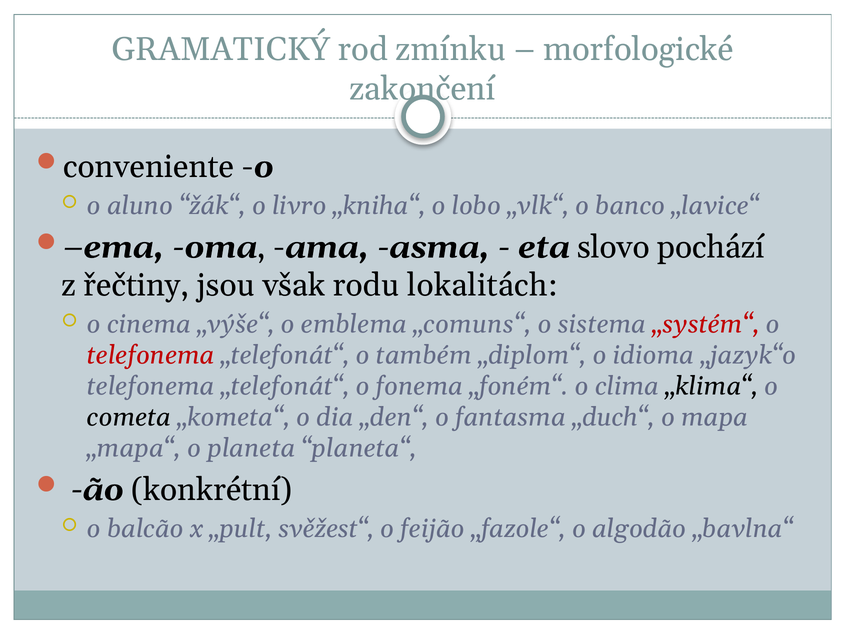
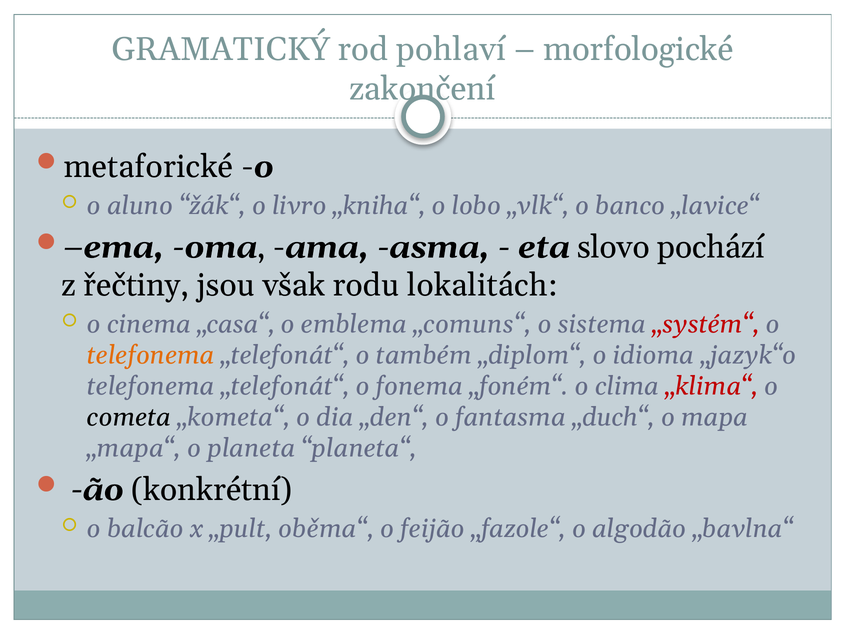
zmínku: zmínku -> pohlaví (451, 50)
conveniente: conveniente -> metaforické (148, 167)
„výše“: „výše“ -> „casa“ (236, 325)
telefonema colour: red -> orange (151, 356)
„klima“ colour: black -> red (712, 387)
svěžest“: svěžest“ -> oběma“ (326, 529)
